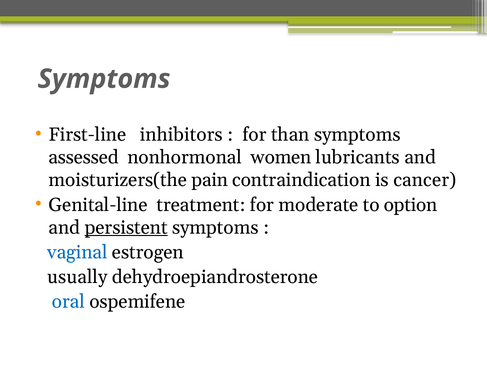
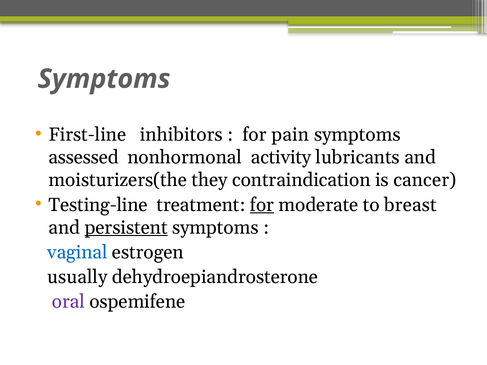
than: than -> pain (290, 135)
women: women -> activity (281, 158)
pain: pain -> they (210, 180)
Genital-line: Genital-line -> Testing-line (98, 205)
for underline: none -> present (262, 205)
option: option -> breast (410, 205)
oral colour: blue -> purple (68, 302)
